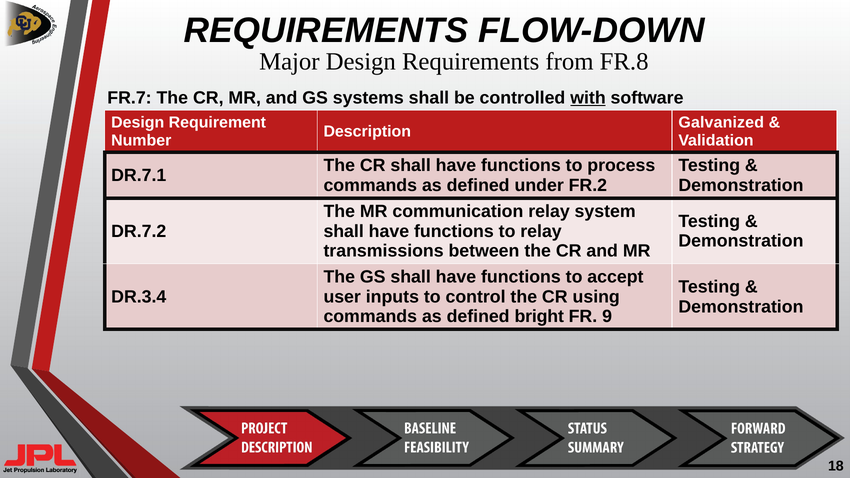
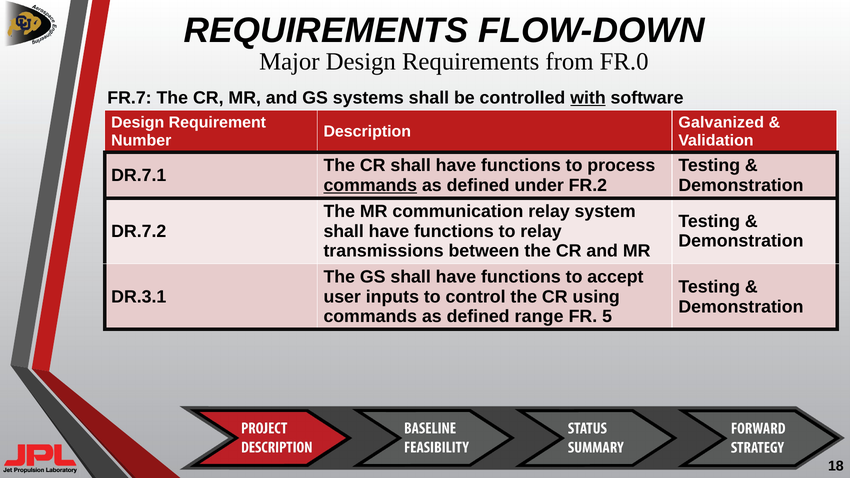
FR.8: FR.8 -> FR.0 (624, 61)
commands underline: none -> present (370, 185)
DR.3.4: DR.3.4 -> DR.3.1 (139, 297)
bright: bright -> range (539, 317)
9: 9 -> 5 (607, 317)
